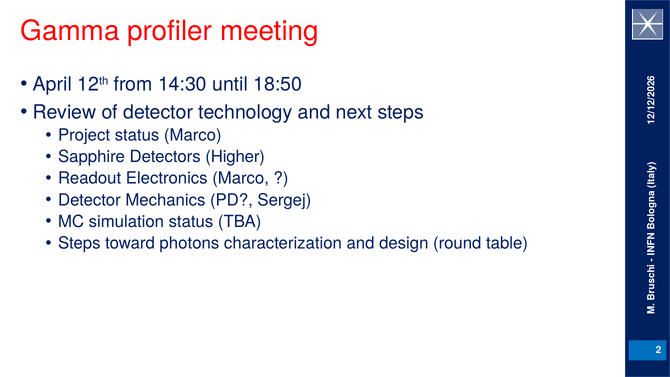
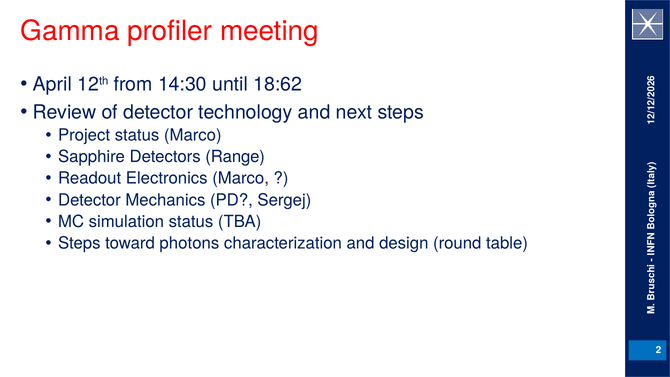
18:50: 18:50 -> 18:62 (278, 84)
Higher: Higher -> Range (235, 157)
